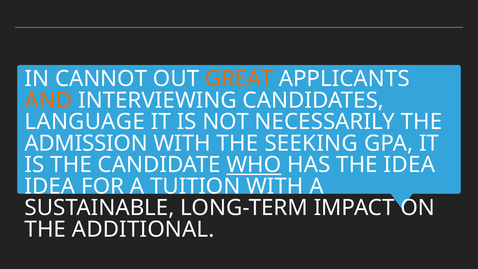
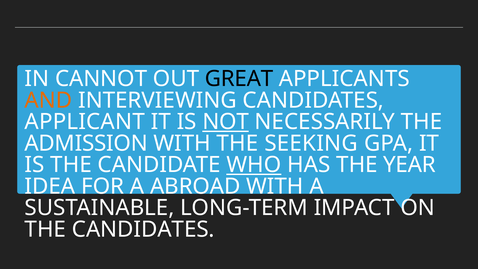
GREAT colour: orange -> black (239, 79)
LANGUAGE: LANGUAGE -> APPLICANT (85, 122)
NOT underline: none -> present (226, 122)
THE IDEA: IDEA -> YEAR (410, 165)
TUITION: TUITION -> ABROAD (195, 186)
THE ADDITIONAL: ADDITIONAL -> CANDIDATES (143, 229)
